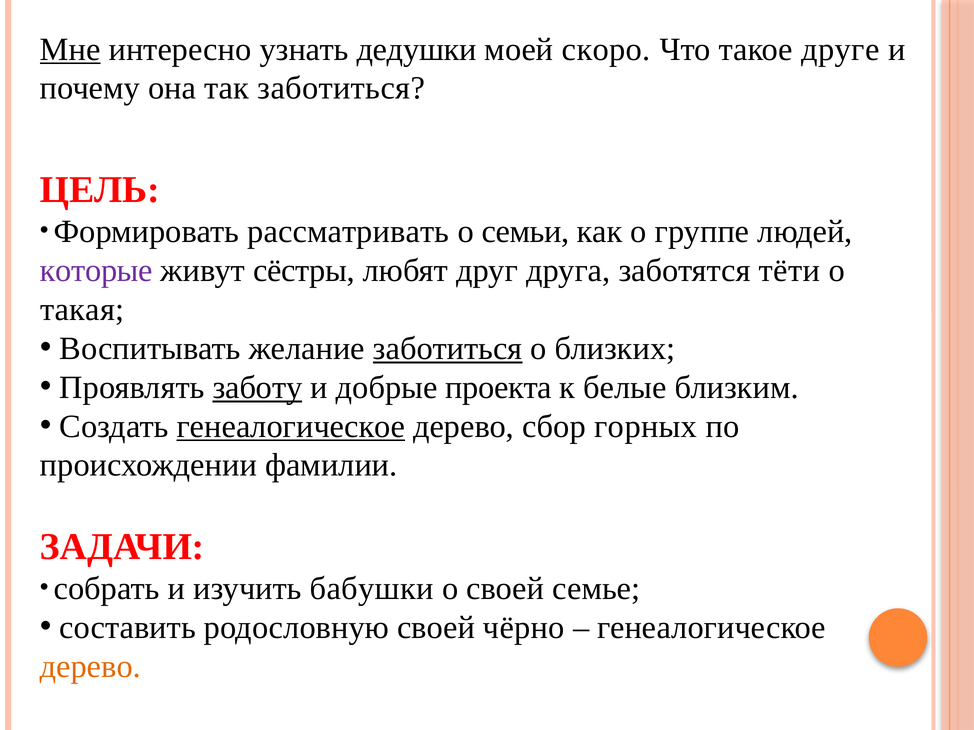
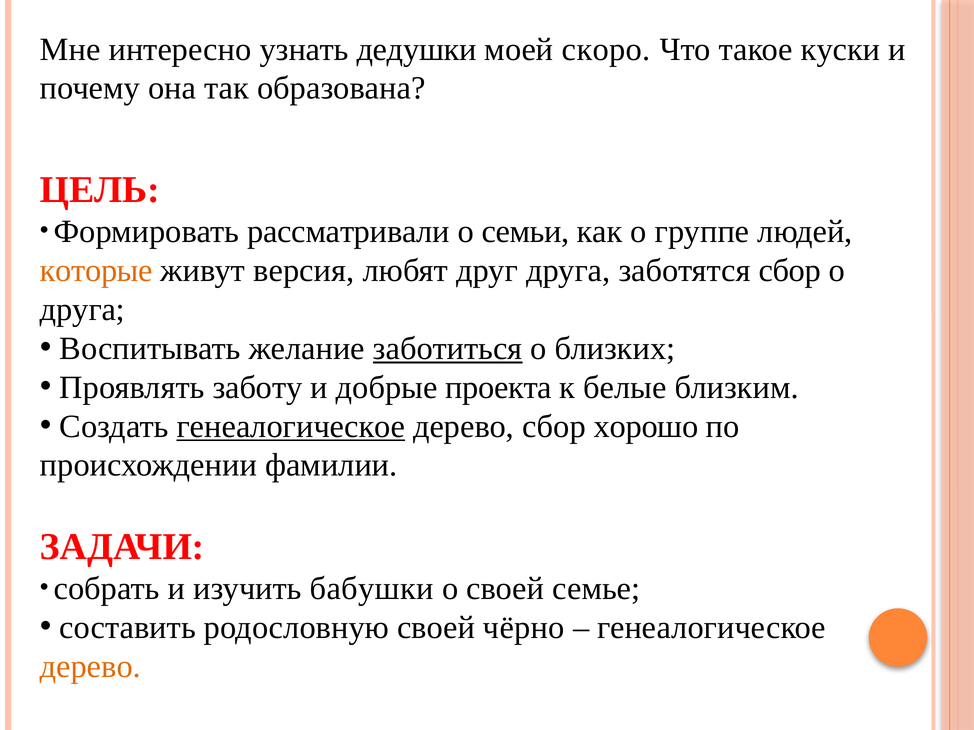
Мне underline: present -> none (70, 49)
друге: друге -> куски (841, 49)
так заботиться: заботиться -> образована (341, 88)
рассматривать: рассматривать -> рассматривали (348, 232)
которые colour: purple -> orange (96, 271)
сёстры: сёстры -> версия (304, 271)
заботятся тёти: тёти -> сбор (790, 271)
такая: такая -> друга (82, 310)
заботу underline: present -> none (258, 388)
горных: горных -> хорошо (646, 427)
